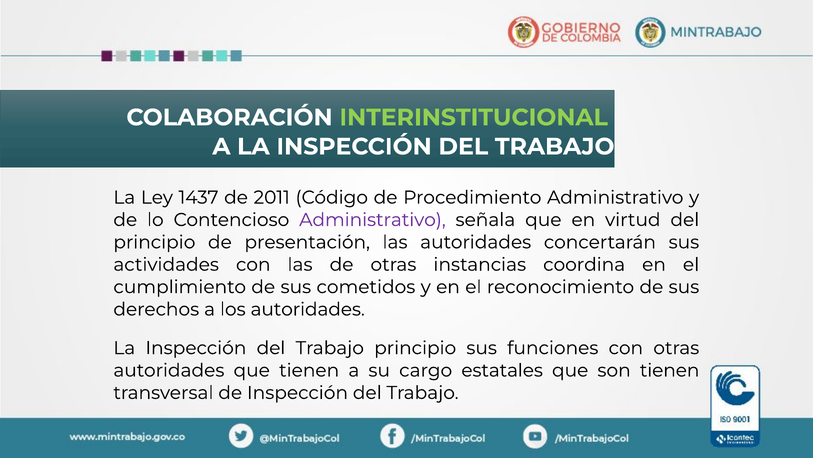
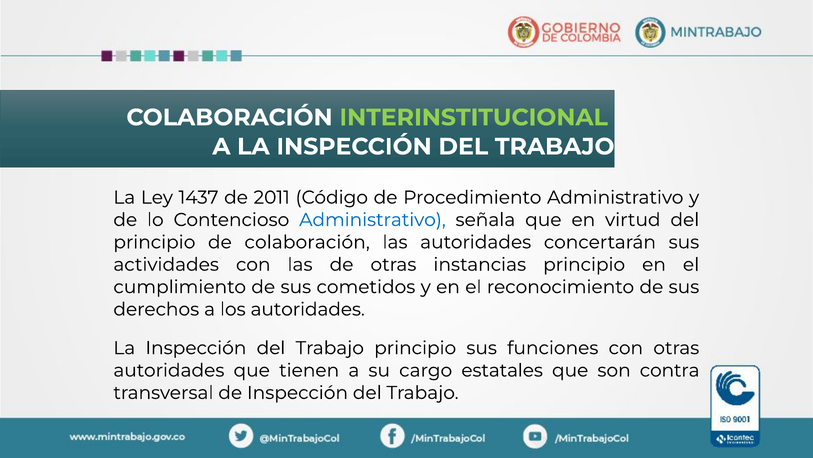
Administrativo colour: purple -> blue (372, 220)
de presentación: presentación -> colaboración (307, 242)
instancias coordina: coordina -> principio (584, 264)
son tienen: tienen -> contra (670, 370)
